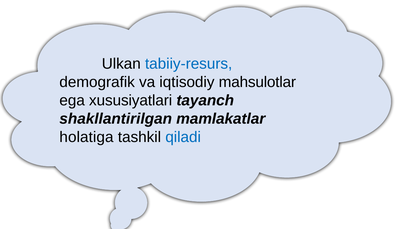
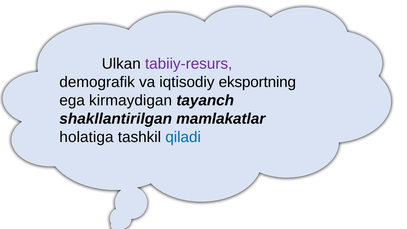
tabiiy-resurs colour: blue -> purple (189, 64)
mahsulotlar: mahsulotlar -> eksportning (257, 82)
xususiyatlari: xususiyatlari -> kirmaydigan (131, 100)
